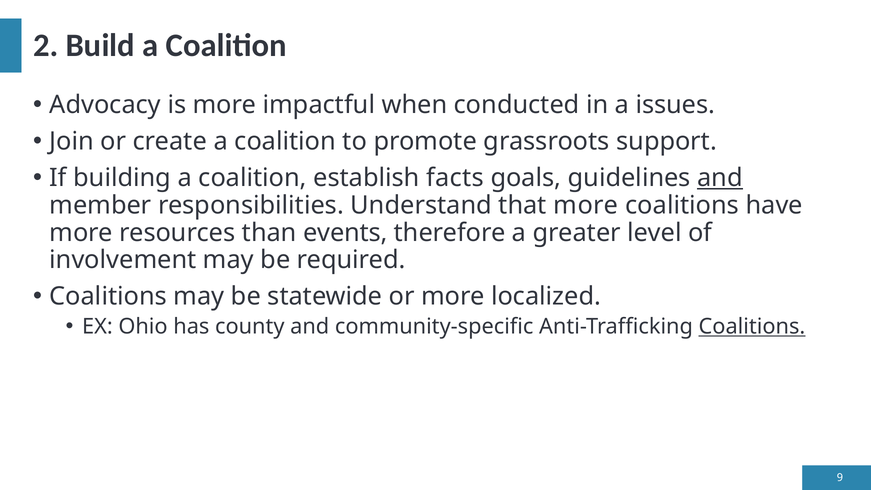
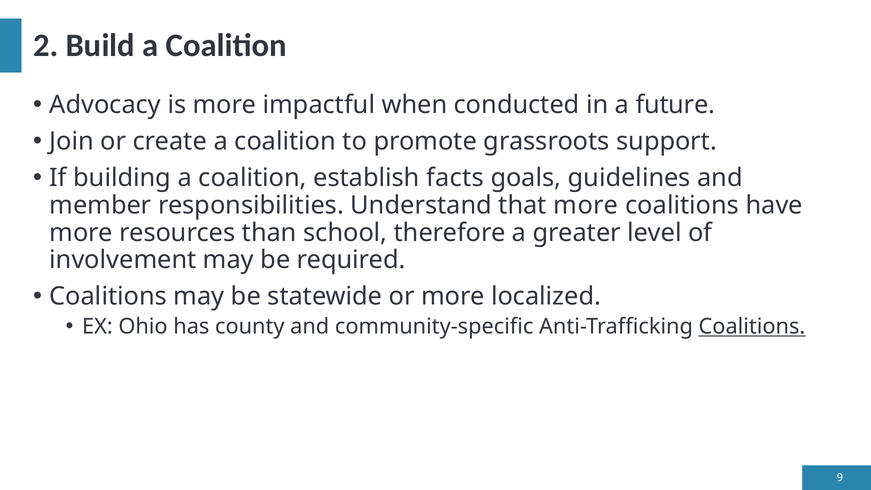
issues: issues -> future (675, 105)
and underline: present -> none (720, 178)
events: events -> school (345, 233)
